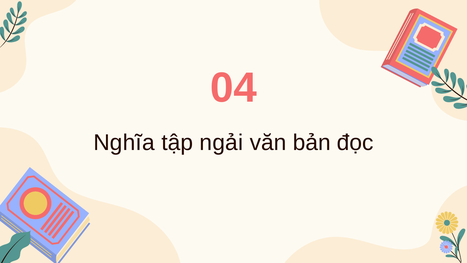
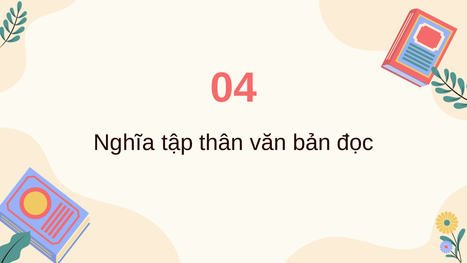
ngải: ngải -> thân (221, 142)
